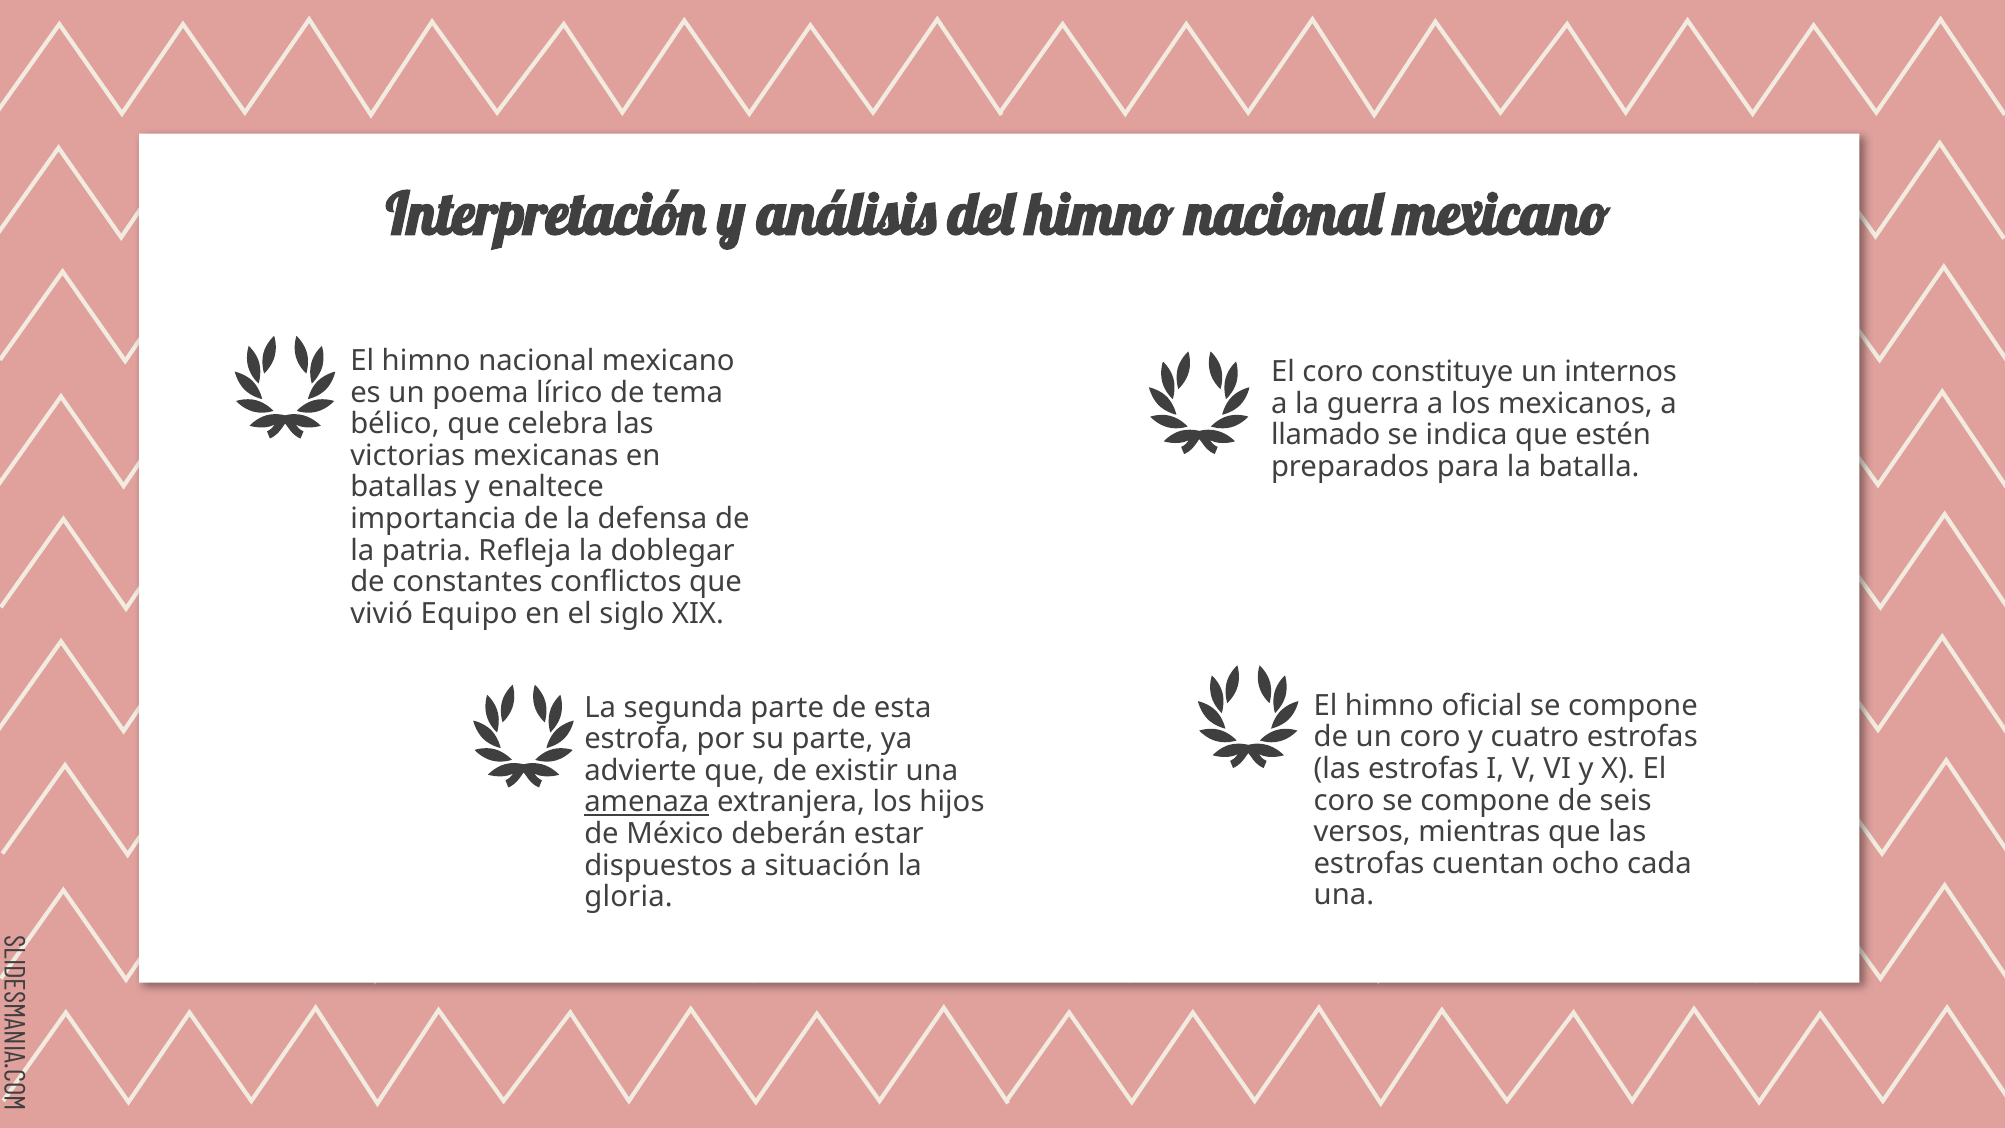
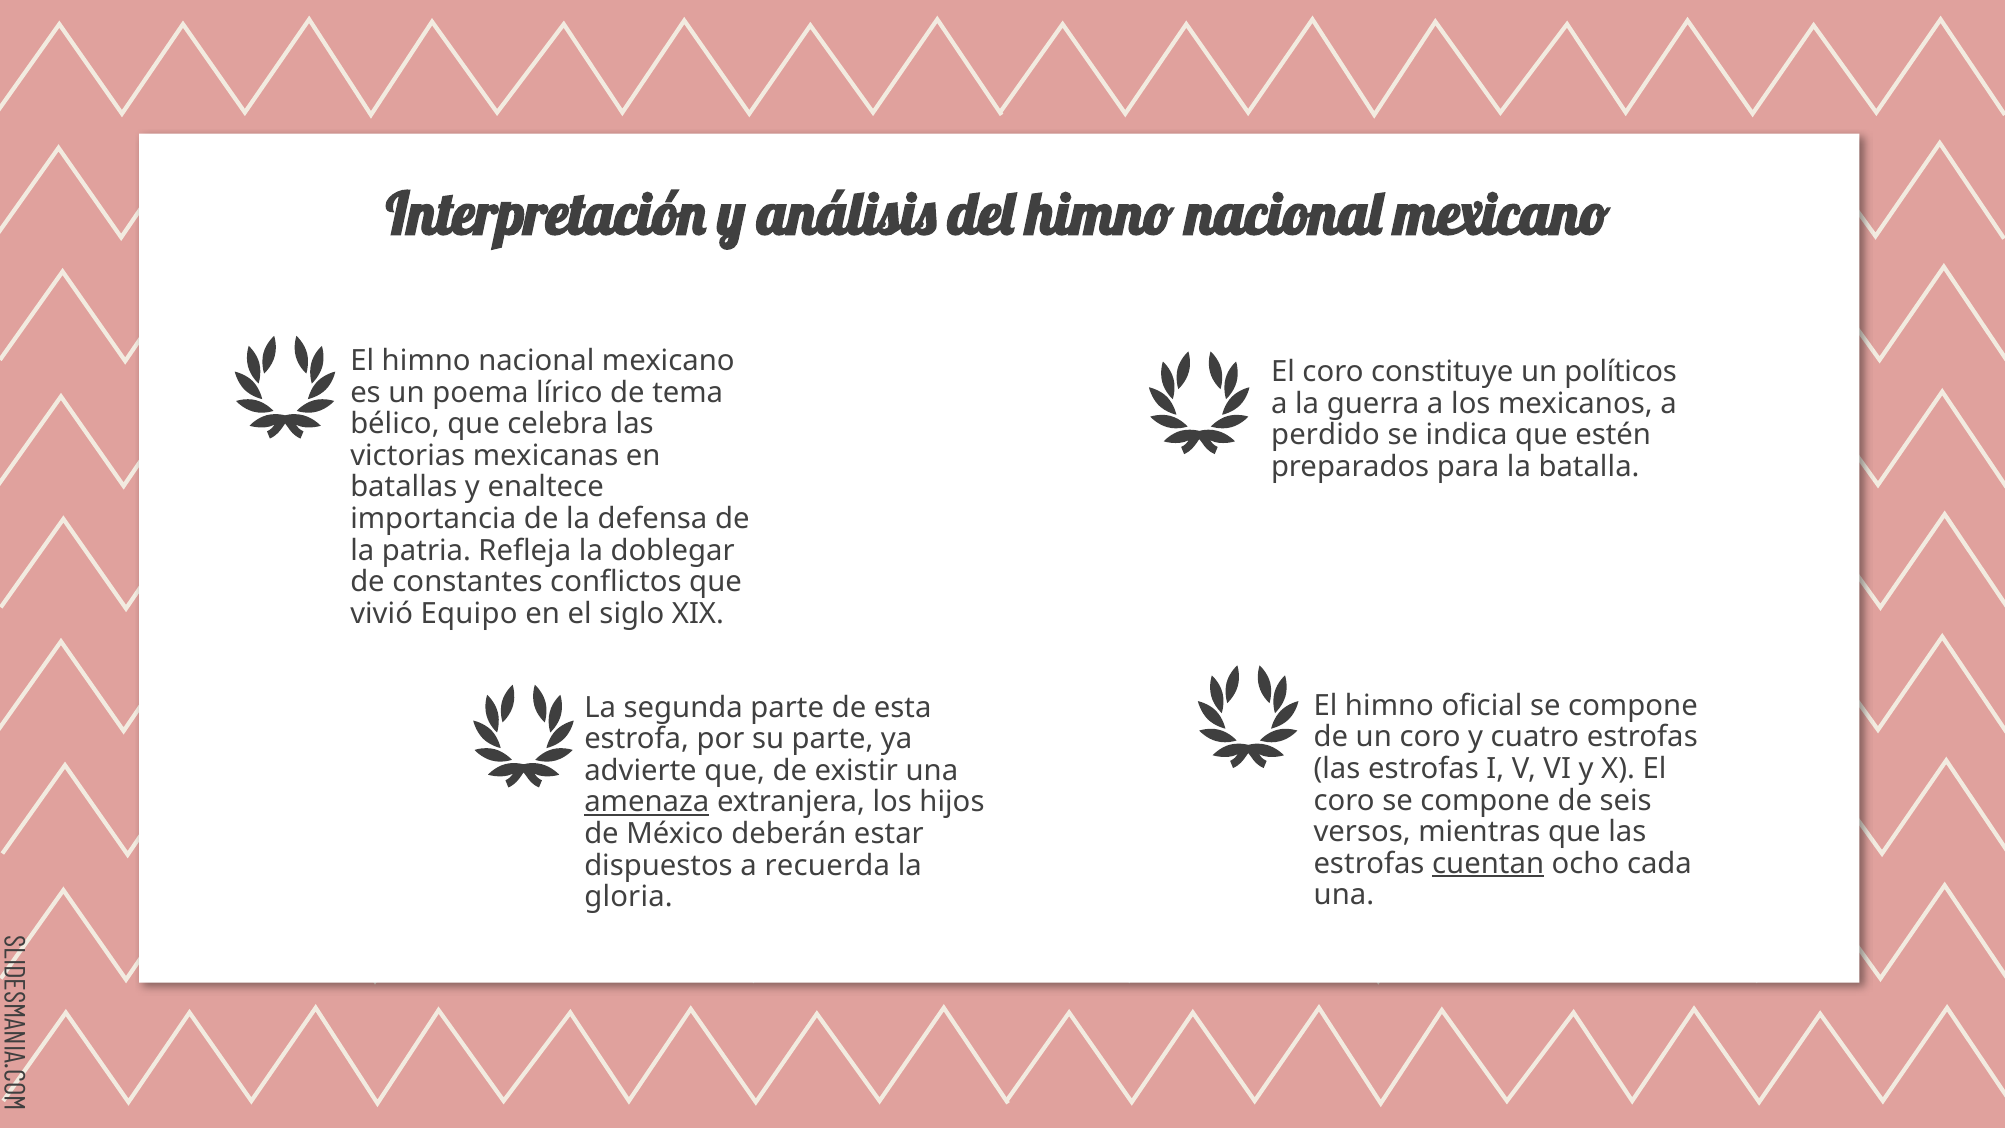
internos: internos -> políticos (1621, 372)
llamado: llamado -> perdido (1325, 435)
cuentan underline: none -> present (1488, 863)
situación: situación -> recuerda (827, 865)
